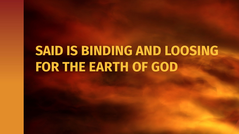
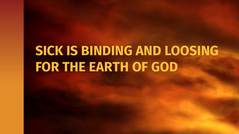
SAID: SAID -> SICK (49, 51)
